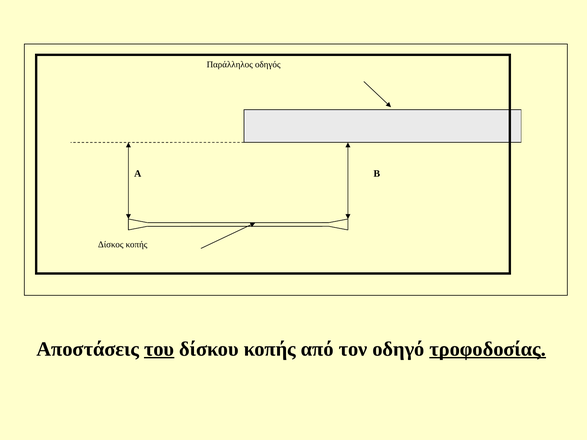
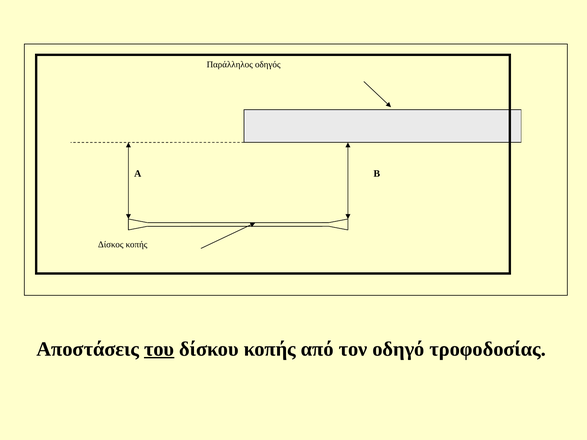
τροφοδοσίας underline: present -> none (488, 349)
